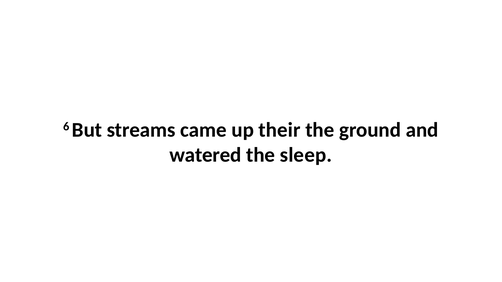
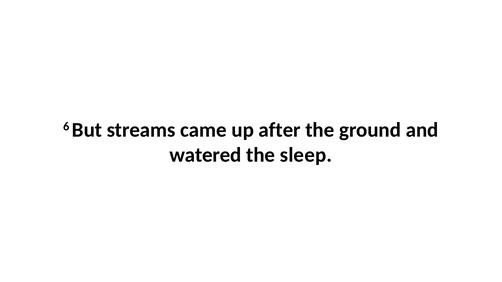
their: their -> after (280, 130)
